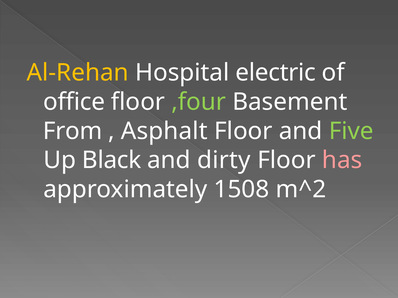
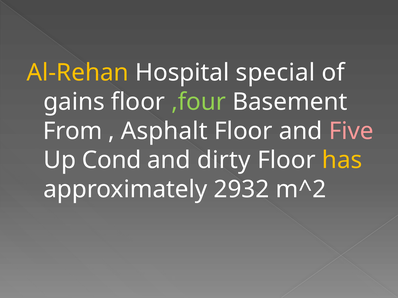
electric: electric -> special (275, 73)
office: office -> gains (74, 102)
Five colour: light green -> pink (351, 131)
Black: Black -> Cond (112, 160)
has colour: pink -> yellow (342, 160)
1508: 1508 -> 2932 (241, 190)
